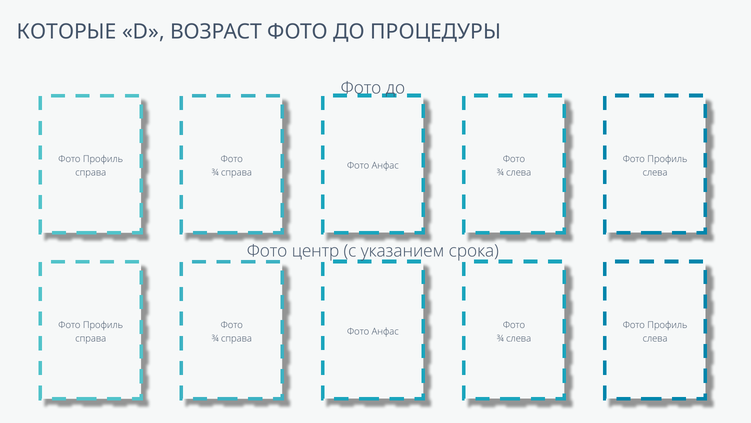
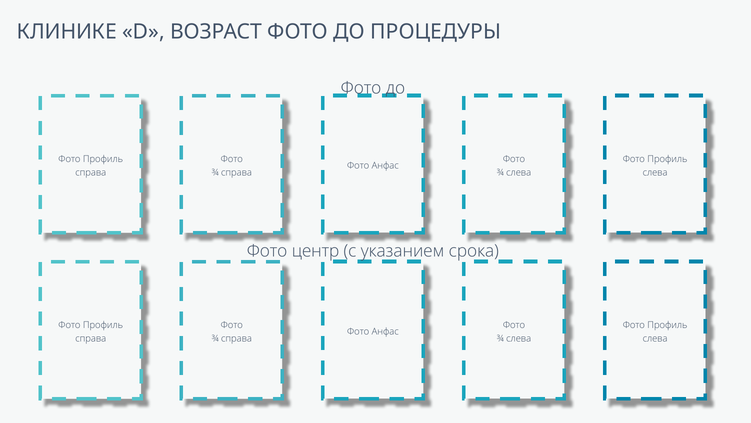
КОТОРЫЕ: КОТОРЫЕ -> КЛИНИКЕ (67, 32)
